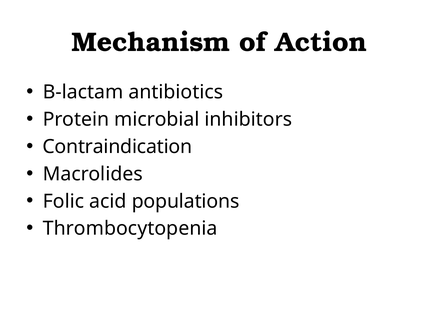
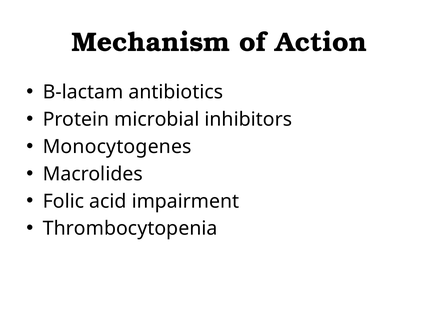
Contraindication: Contraindication -> Monocytogenes (117, 147)
populations: populations -> impairment (185, 201)
